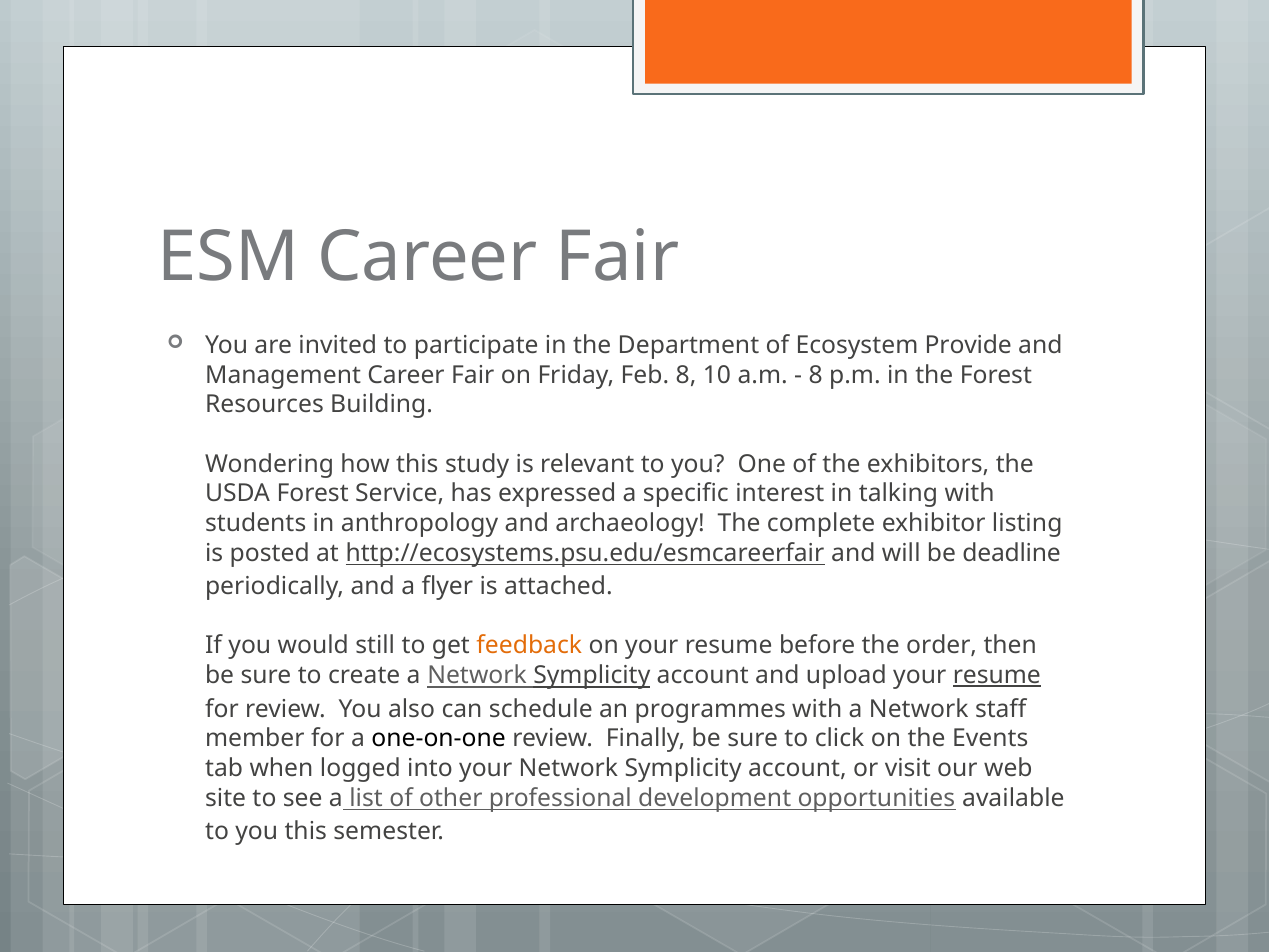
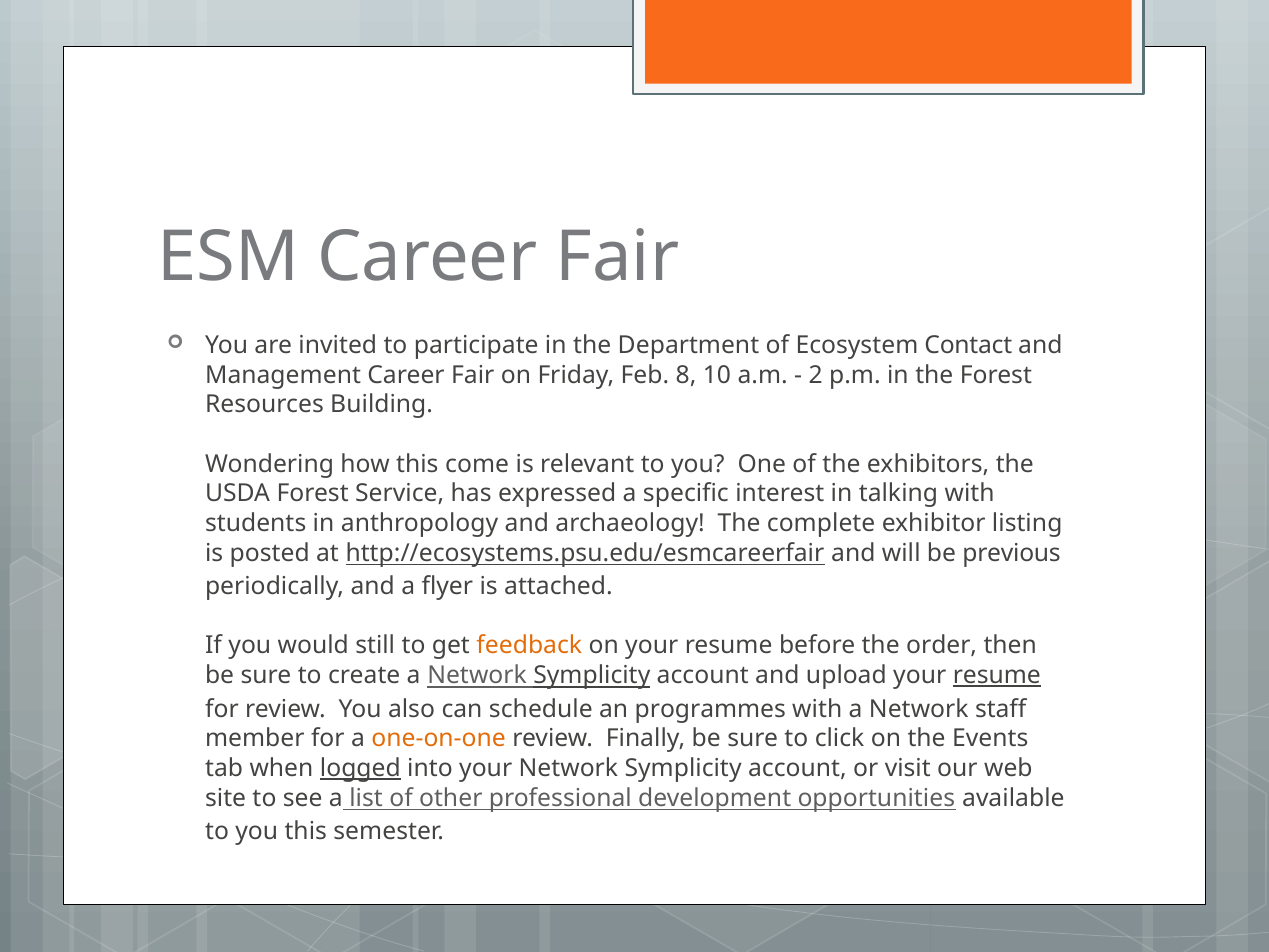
Provide: Provide -> Contact (968, 345)
8: 8 -> 2 (816, 375)
study: study -> come (477, 464)
deadline: deadline -> previous (1012, 553)
one-on-one colour: black -> orange (439, 739)
logged underline: none -> present (360, 768)
